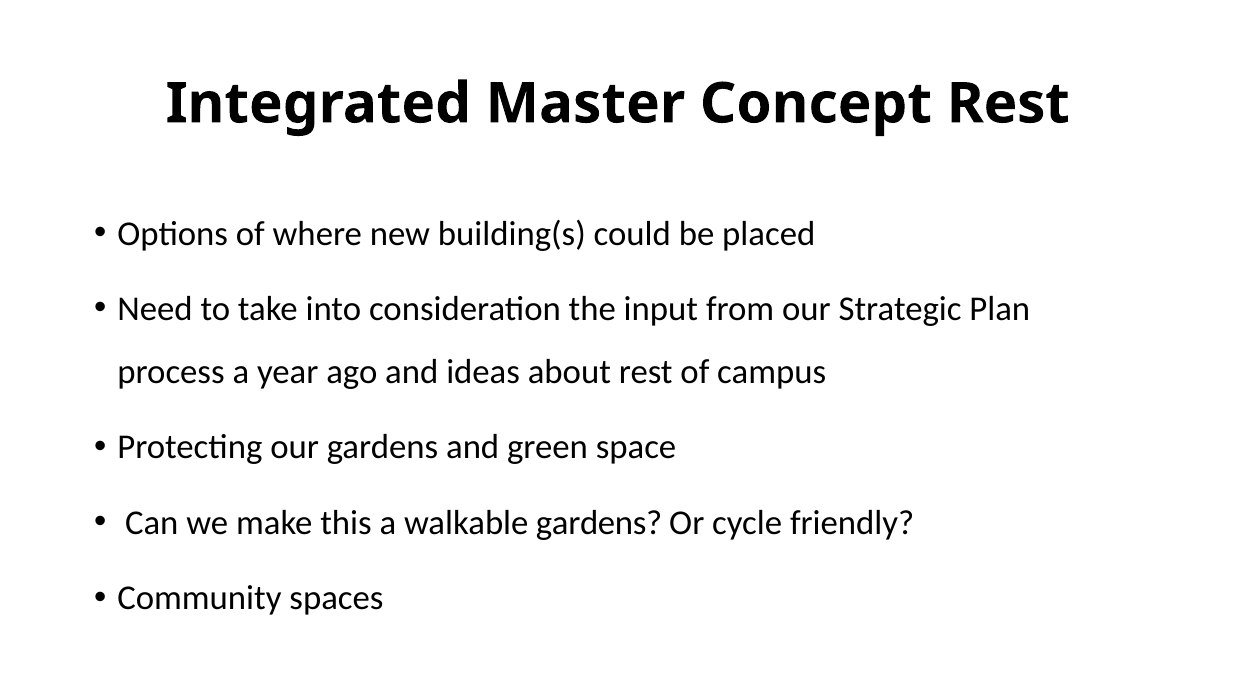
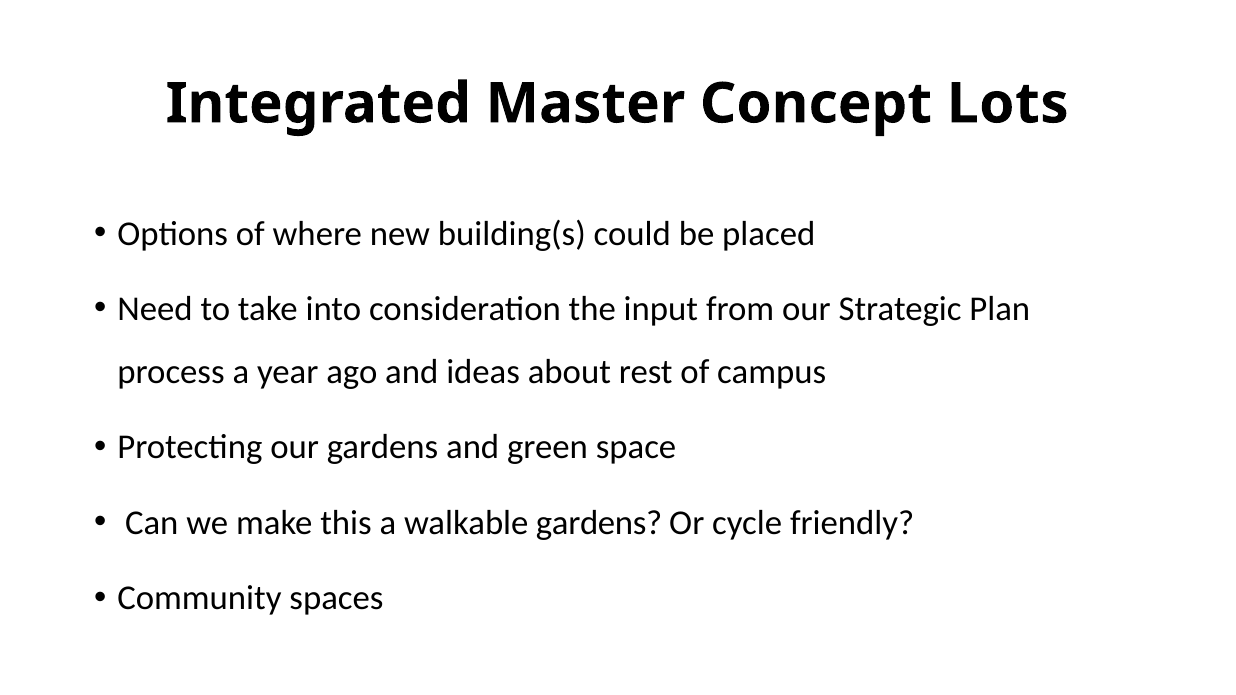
Concept Rest: Rest -> Lots (1008, 104)
